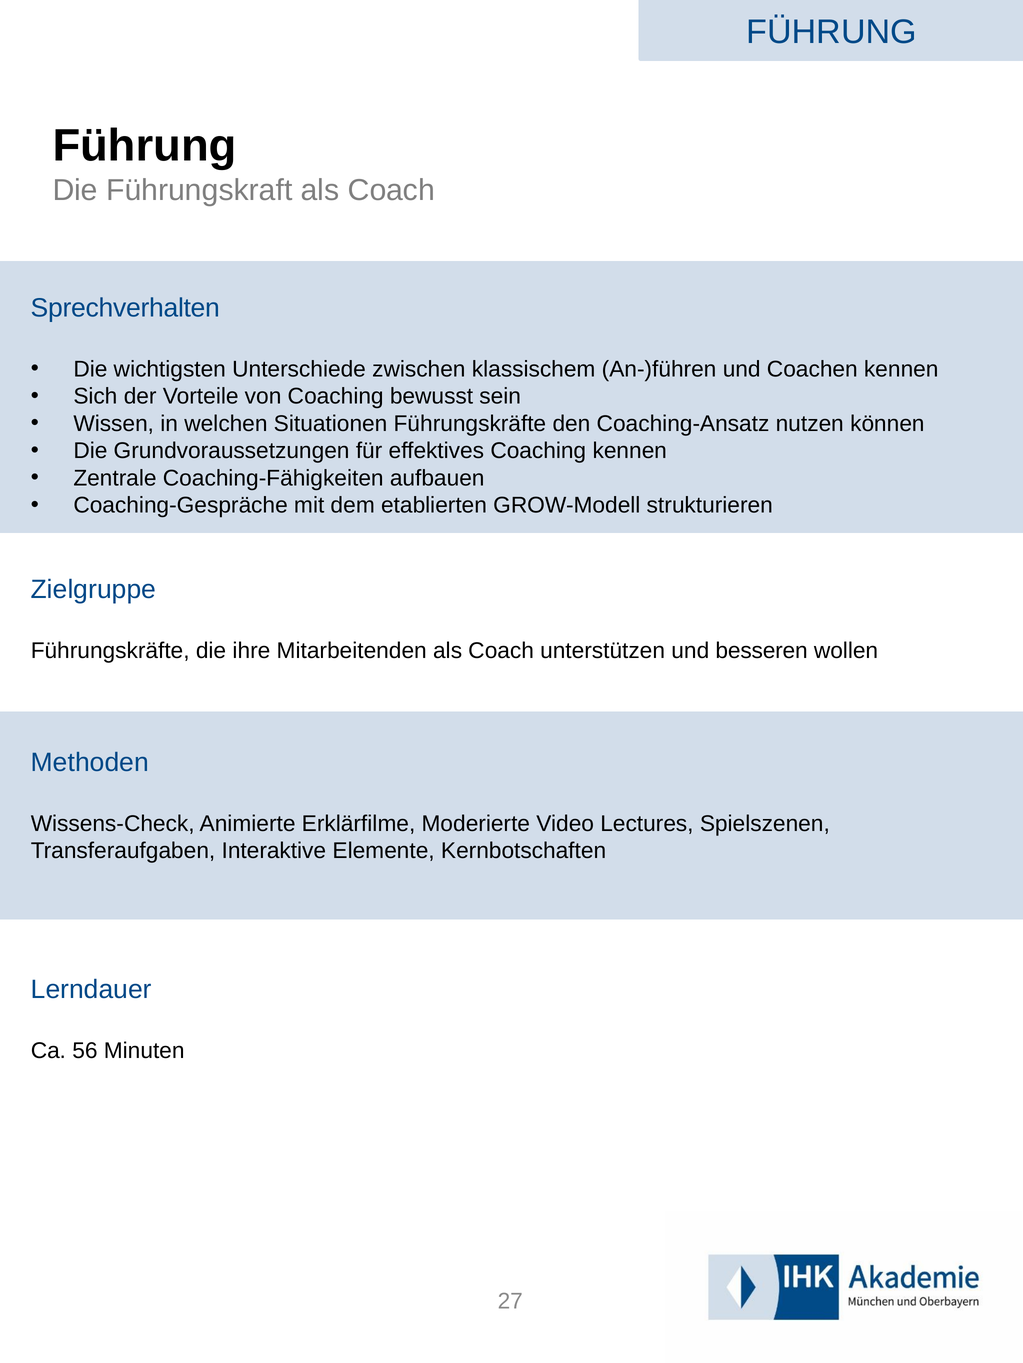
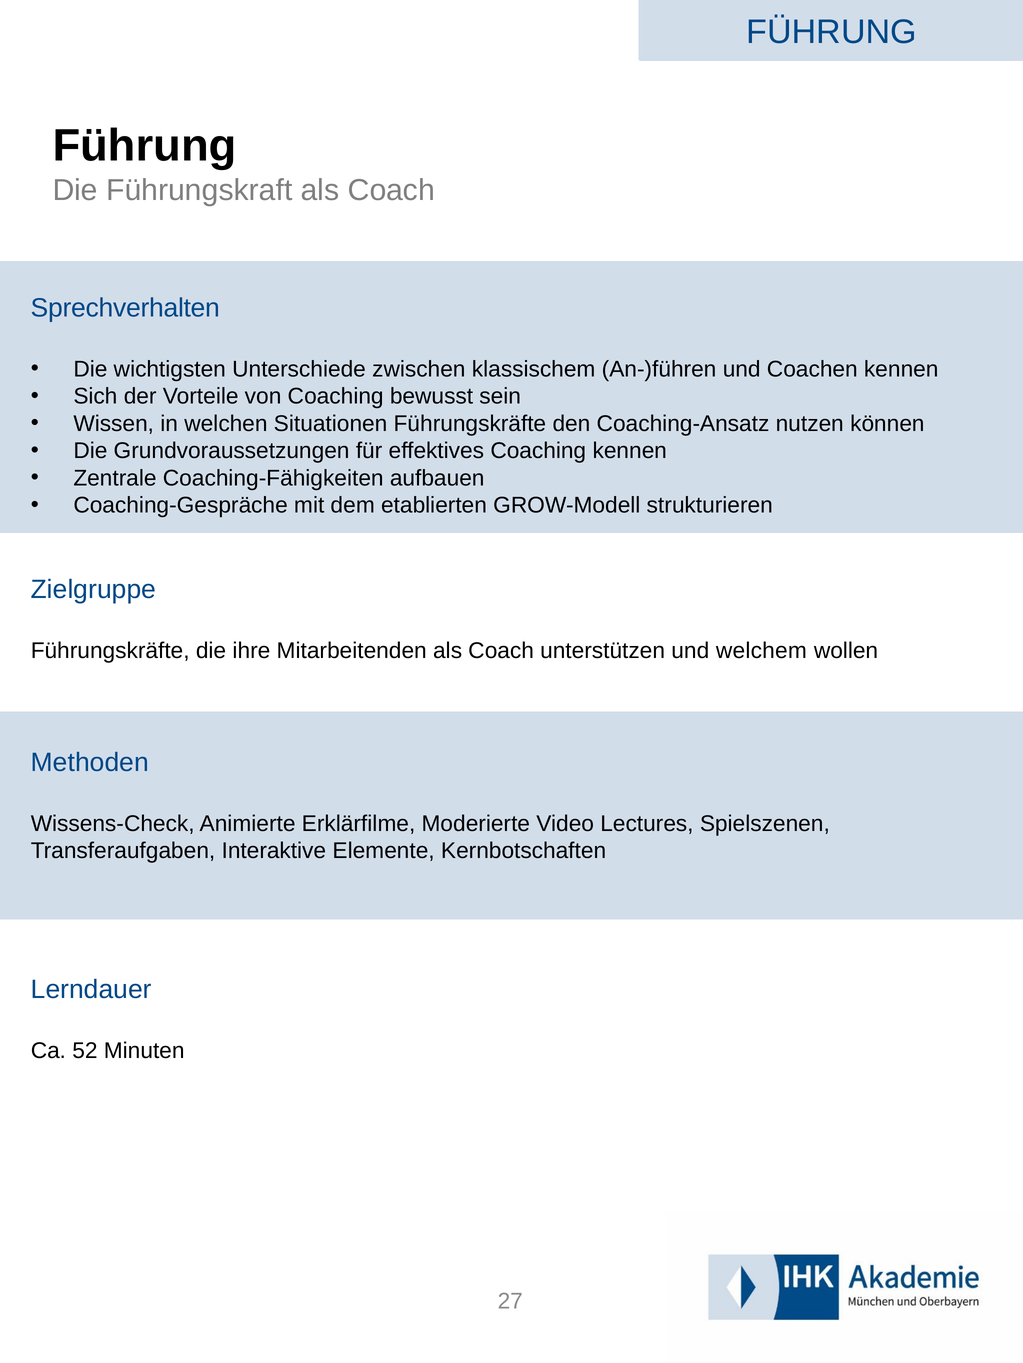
besseren: besseren -> welchem (761, 651)
56: 56 -> 52 (85, 1051)
